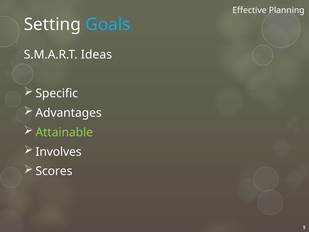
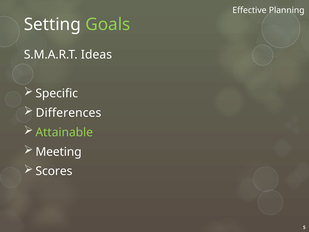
Goals colour: light blue -> light green (108, 24)
Advantages: Advantages -> Differences (68, 113)
Involves: Involves -> Meeting (59, 152)
